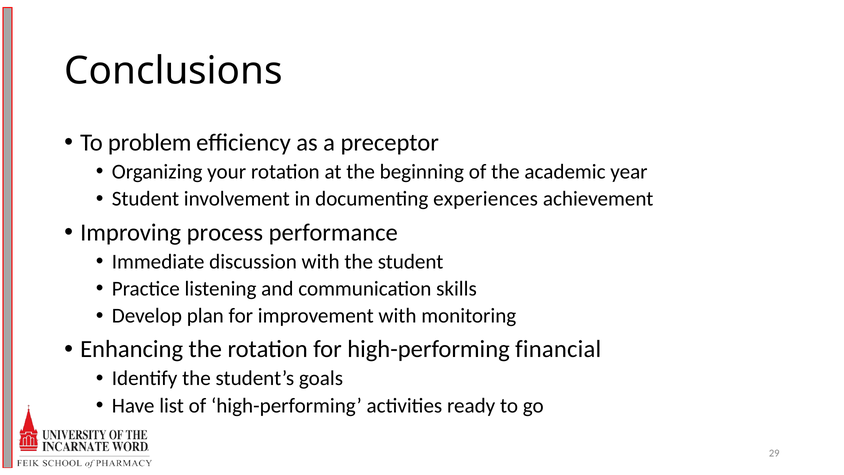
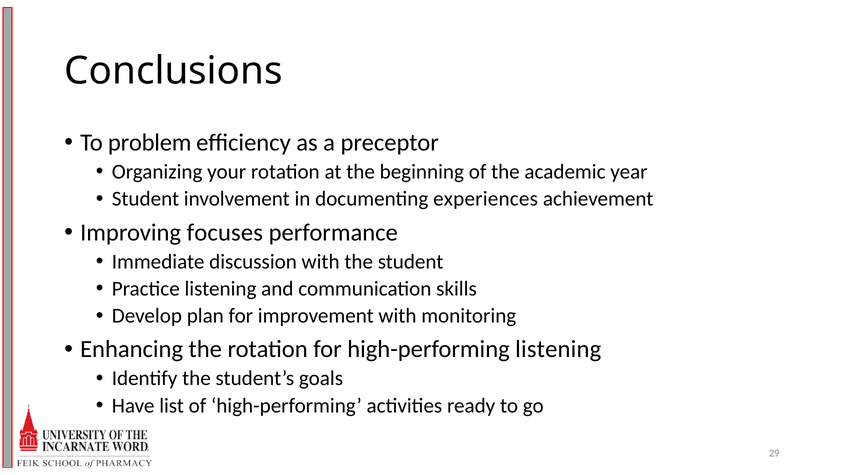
process: process -> focuses (225, 232)
high-performing financial: financial -> listening (558, 349)
